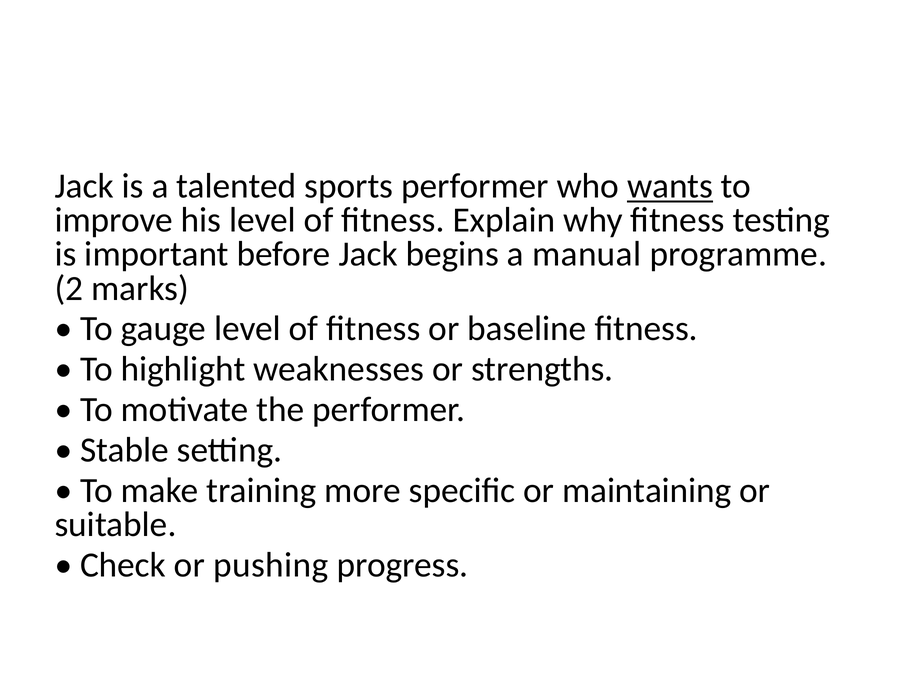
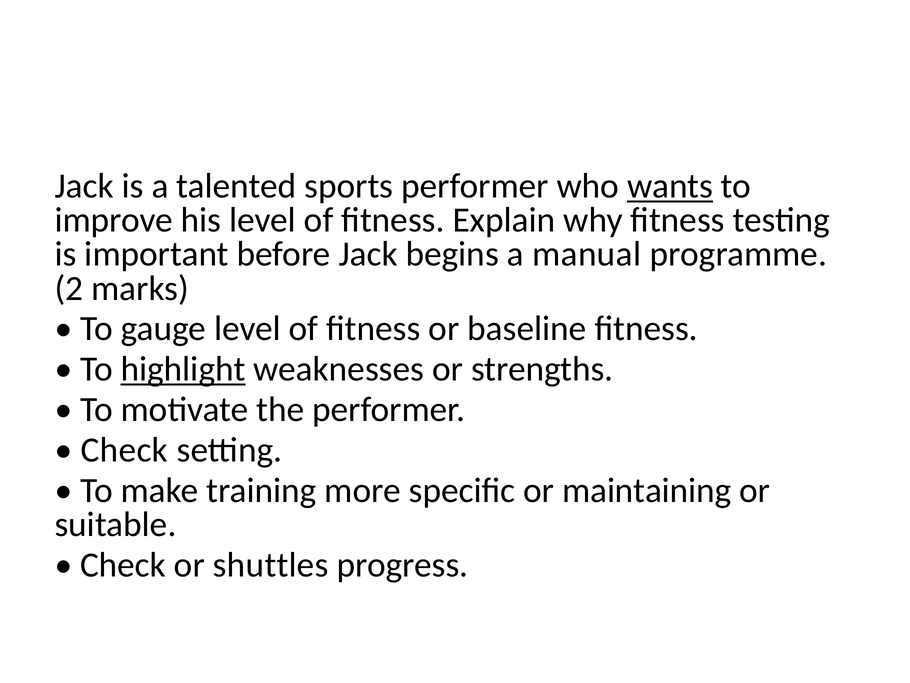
highlight underline: none -> present (183, 369)
Stable: Stable -> Check (124, 450)
pushing: pushing -> shuttles (271, 565)
